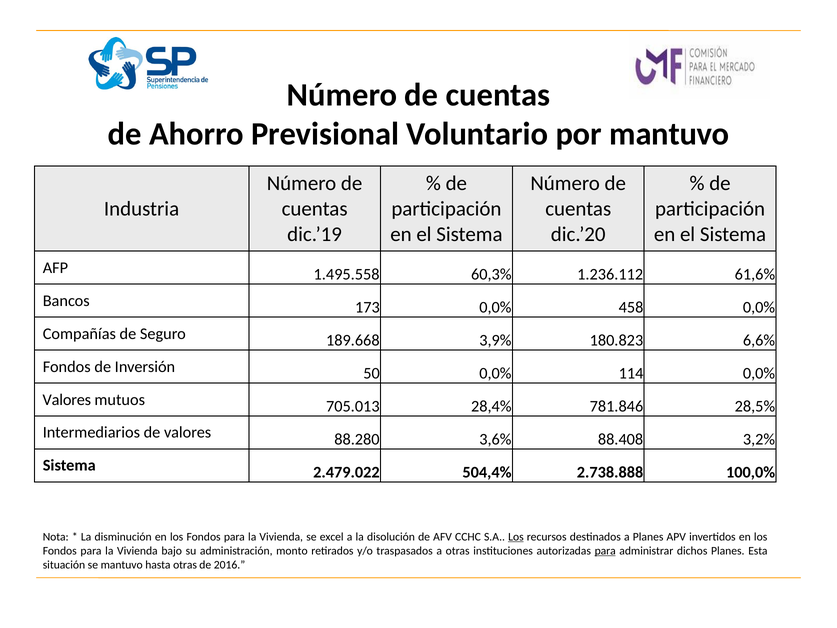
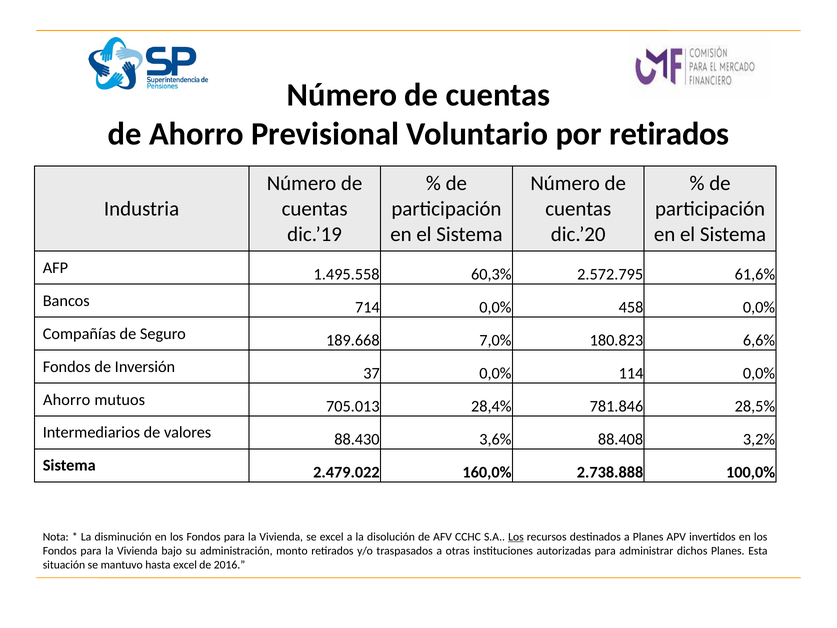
por mantuvo: mantuvo -> retirados (669, 134)
1.236.112: 1.236.112 -> 2.572.795 (610, 274)
173: 173 -> 714 (367, 307)
3,9%: 3,9% -> 7,0% (495, 340)
50: 50 -> 37 (372, 373)
Valores: Valores -> Ahorro (67, 399)
88.280: 88.280 -> 88.430 (357, 439)
504,4%: 504,4% -> 160,0% (487, 472)
para underline: present -> none (605, 551)
hasta otras: otras -> excel (185, 565)
